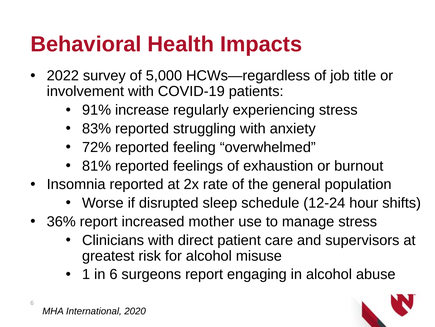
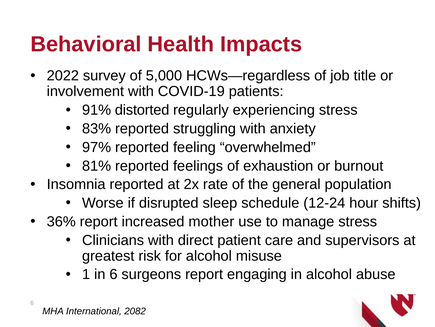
increase: increase -> distorted (142, 110)
72%: 72% -> 97% (97, 147)
2020: 2020 -> 2082 (135, 311)
